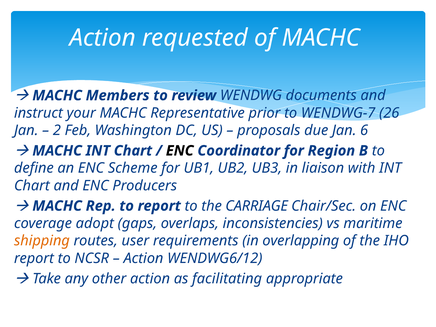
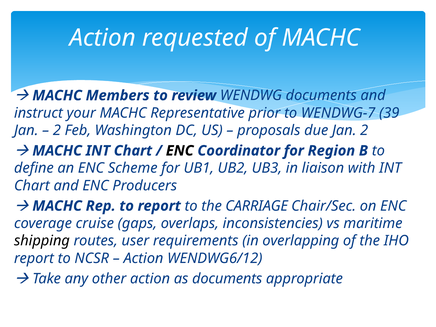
26: 26 -> 39 (389, 113)
Jan 6: 6 -> 2 (364, 130)
adopt: adopt -> cruise (95, 223)
shipping colour: orange -> black (42, 241)
as facilitating: facilitating -> documents (227, 279)
